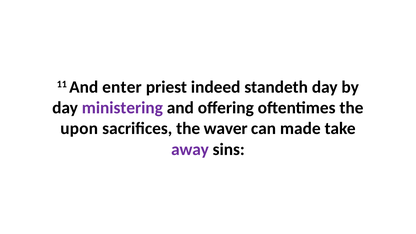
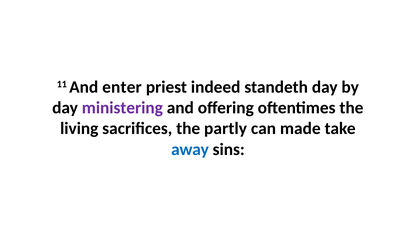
upon: upon -> living (79, 129)
waver: waver -> partly (226, 129)
away colour: purple -> blue (190, 149)
